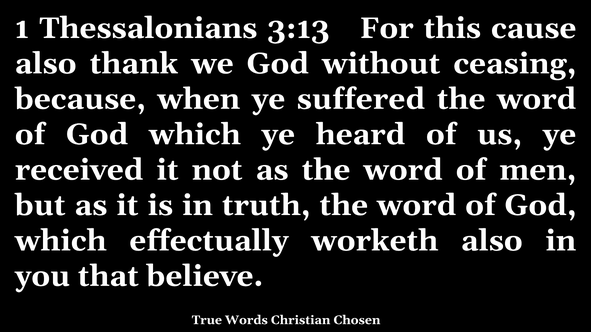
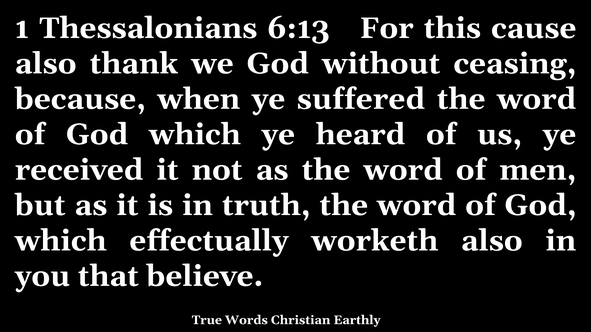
3:13: 3:13 -> 6:13 (299, 28)
Chosen: Chosen -> Earthly (357, 320)
